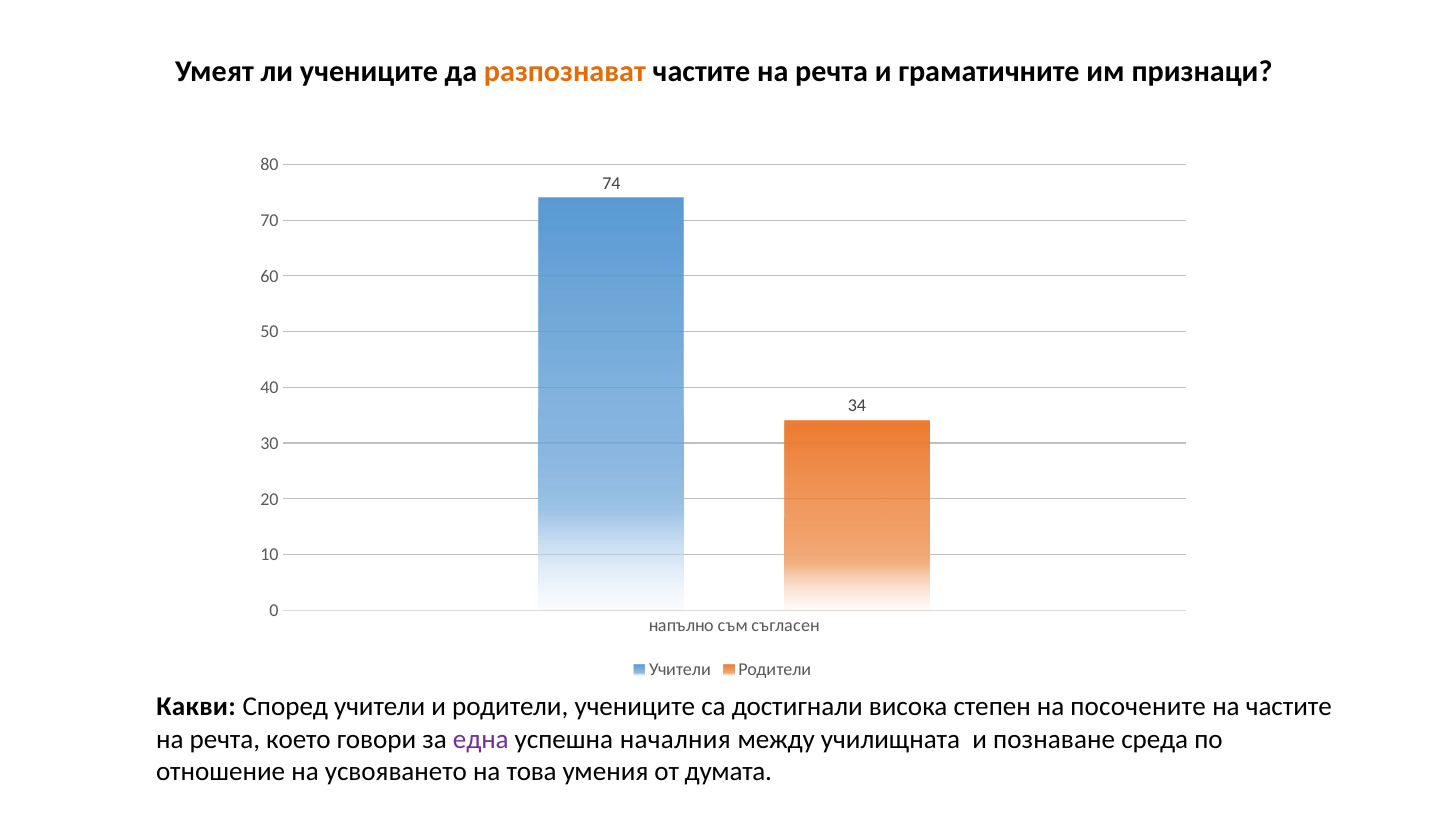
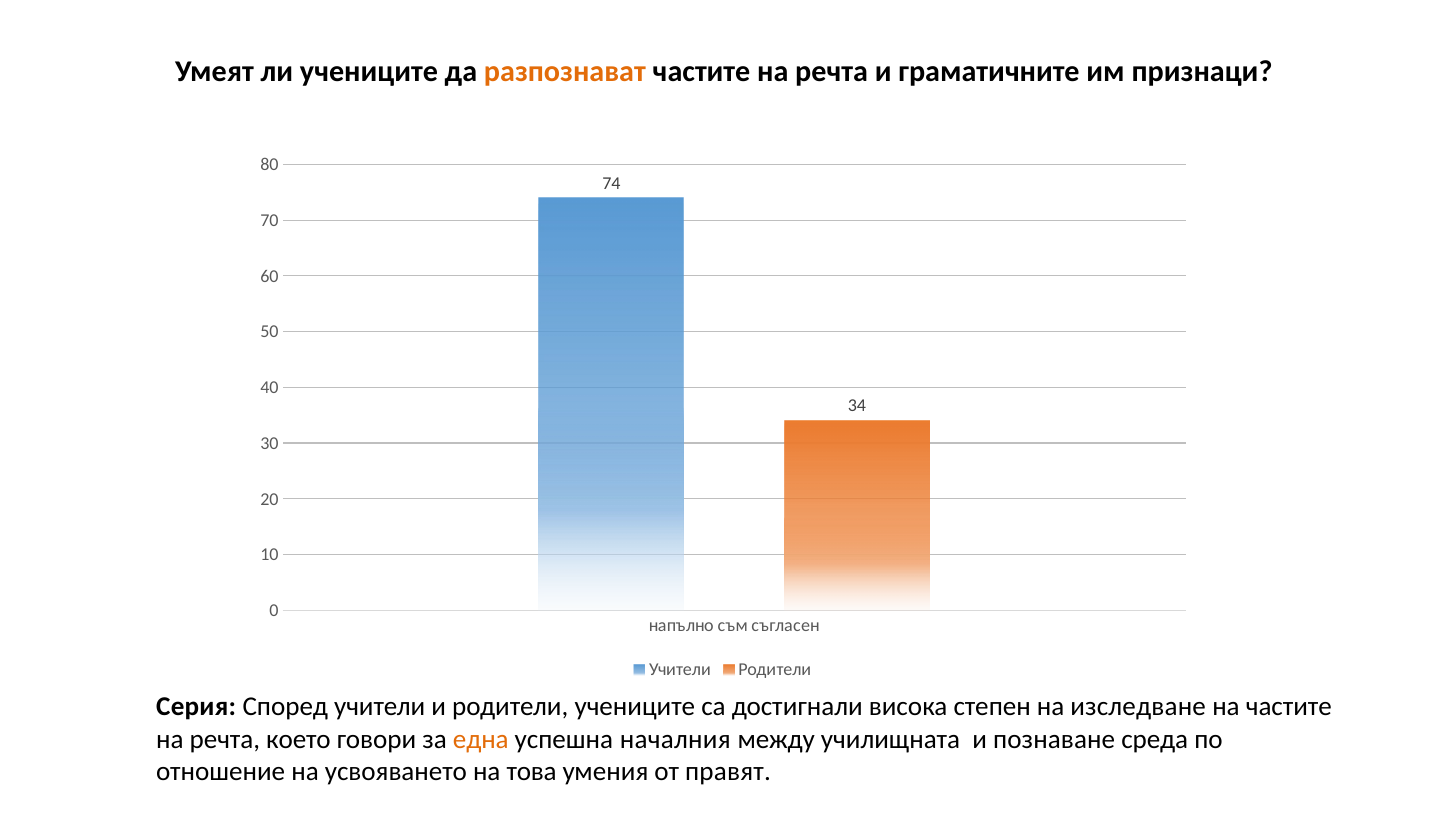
Какви: Какви -> Серия (196, 707)
посочените: посочените -> изследване (1138, 707)
една colour: purple -> orange (481, 740)
думата: думата -> правят (728, 772)
